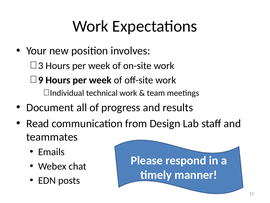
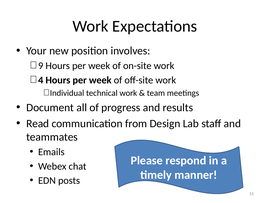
3: 3 -> 9 (41, 66)
9: 9 -> 4 (41, 80)
